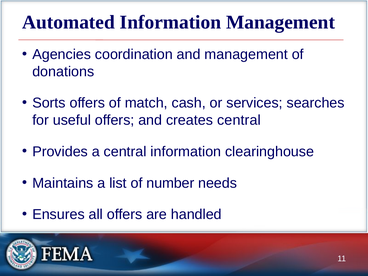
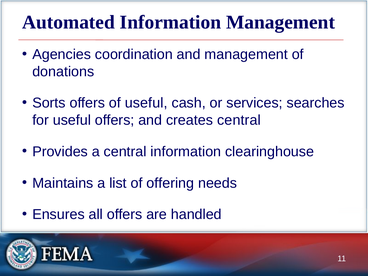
of match: match -> useful (146, 103)
number: number -> offering (170, 183)
